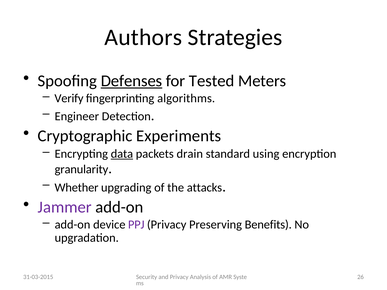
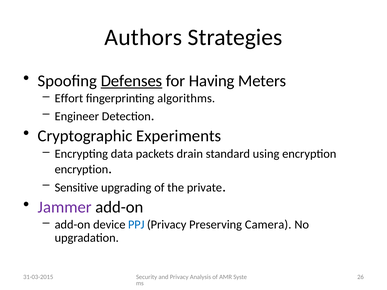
Tested: Tested -> Having (212, 81)
Verify: Verify -> Effort (69, 98)
data underline: present -> none (122, 154)
granularity: granularity -> encryption (81, 169)
Whether: Whether -> Sensitive (77, 188)
attacks: attacks -> private (204, 188)
PPJ colour: purple -> blue (136, 225)
Benefits: Benefits -> Camera (268, 225)
